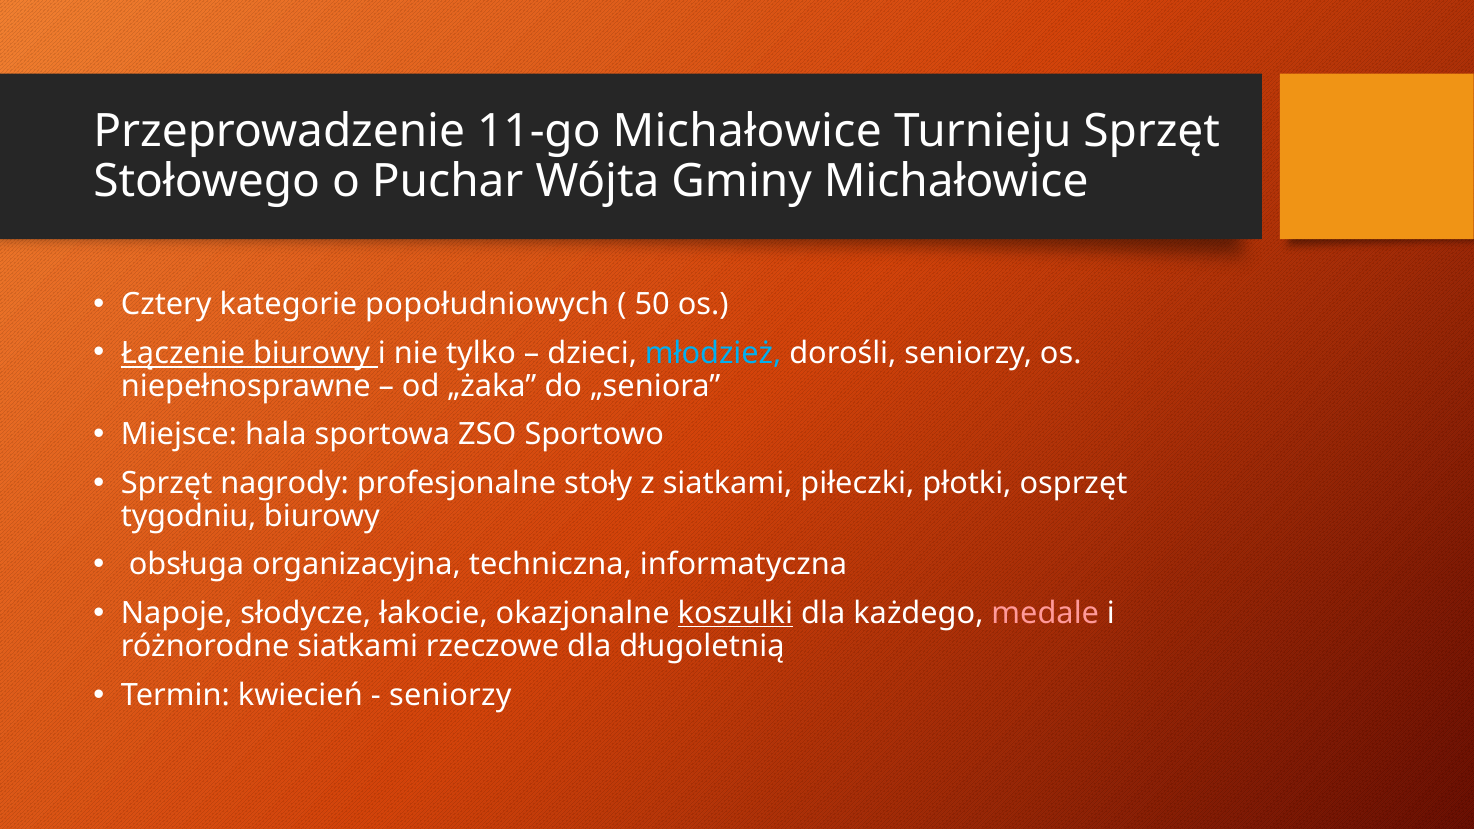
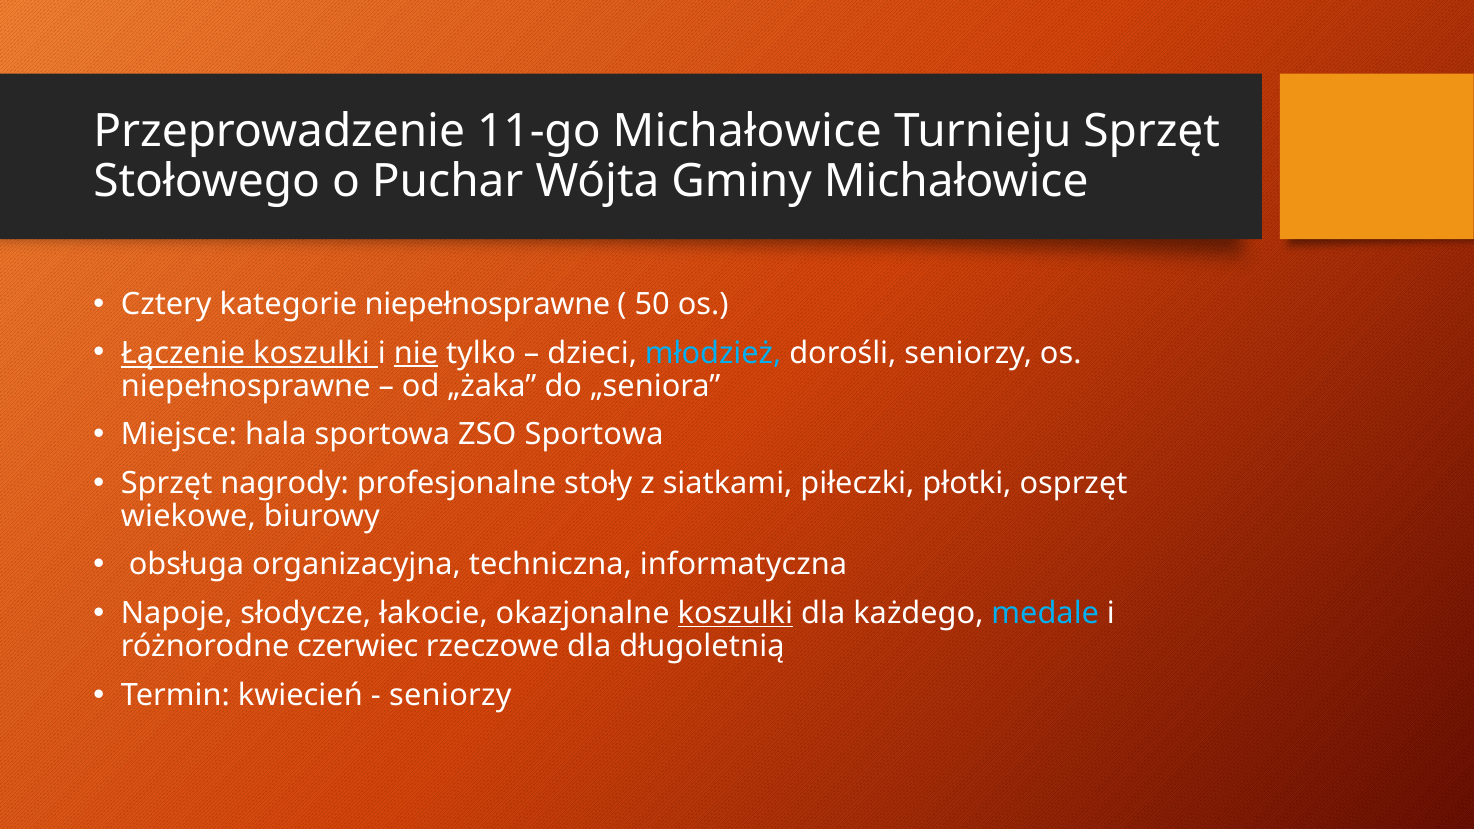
kategorie popołudniowych: popołudniowych -> niepełnosprawne (487, 304)
Łączenie biurowy: biurowy -> koszulki (311, 353)
nie underline: none -> present (416, 353)
ZSO Sportowo: Sportowo -> Sportowa (594, 435)
tygodniu: tygodniu -> wiekowe (188, 516)
medale colour: pink -> light blue (1045, 613)
różnorodne siatkami: siatkami -> czerwiec (358, 647)
